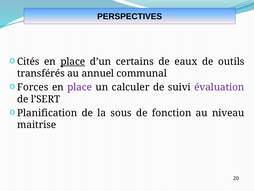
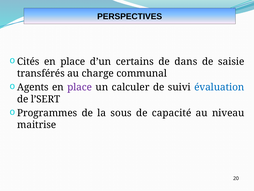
place underline: present -> none (73, 61)
eaux: eaux -> dans (186, 61)
outils: outils -> saisie (231, 61)
annuel: annuel -> charge (98, 73)
Forces: Forces -> Agents (33, 87)
évaluation colour: purple -> blue (219, 87)
Planification: Planification -> Programmes (47, 113)
fonction: fonction -> capacité (172, 113)
